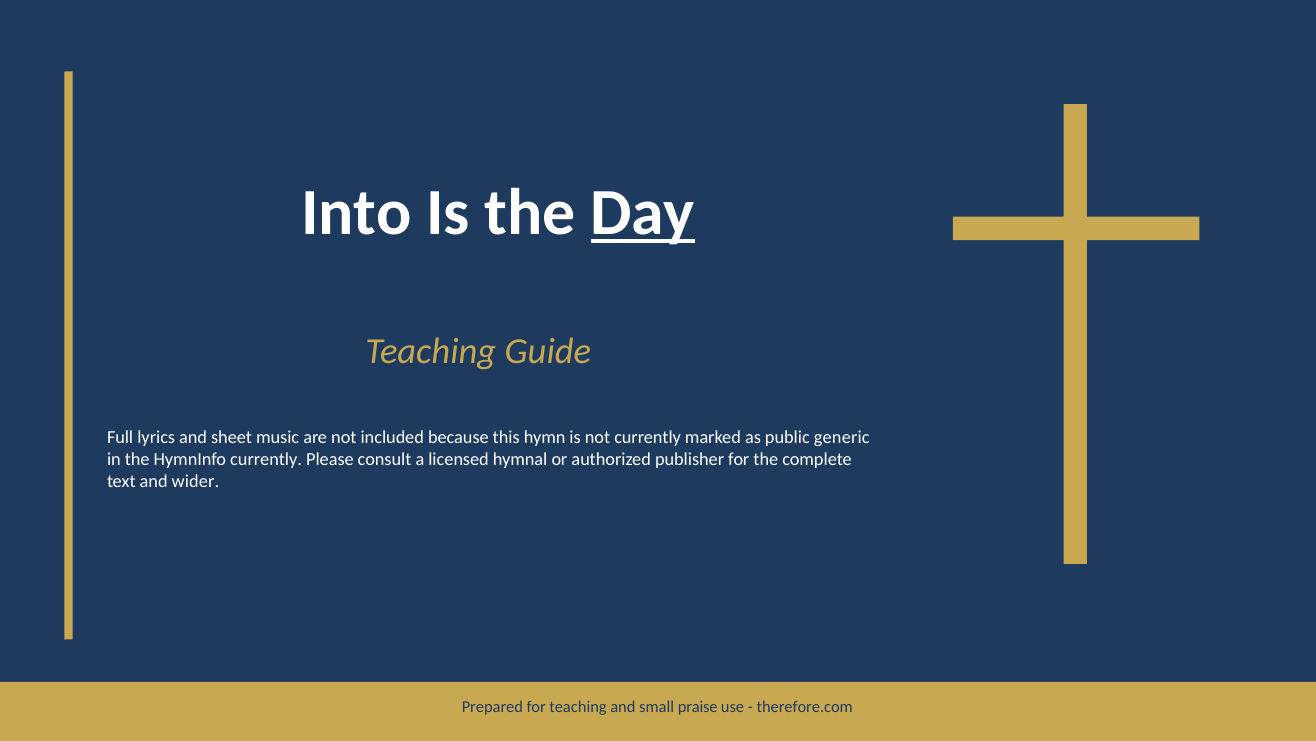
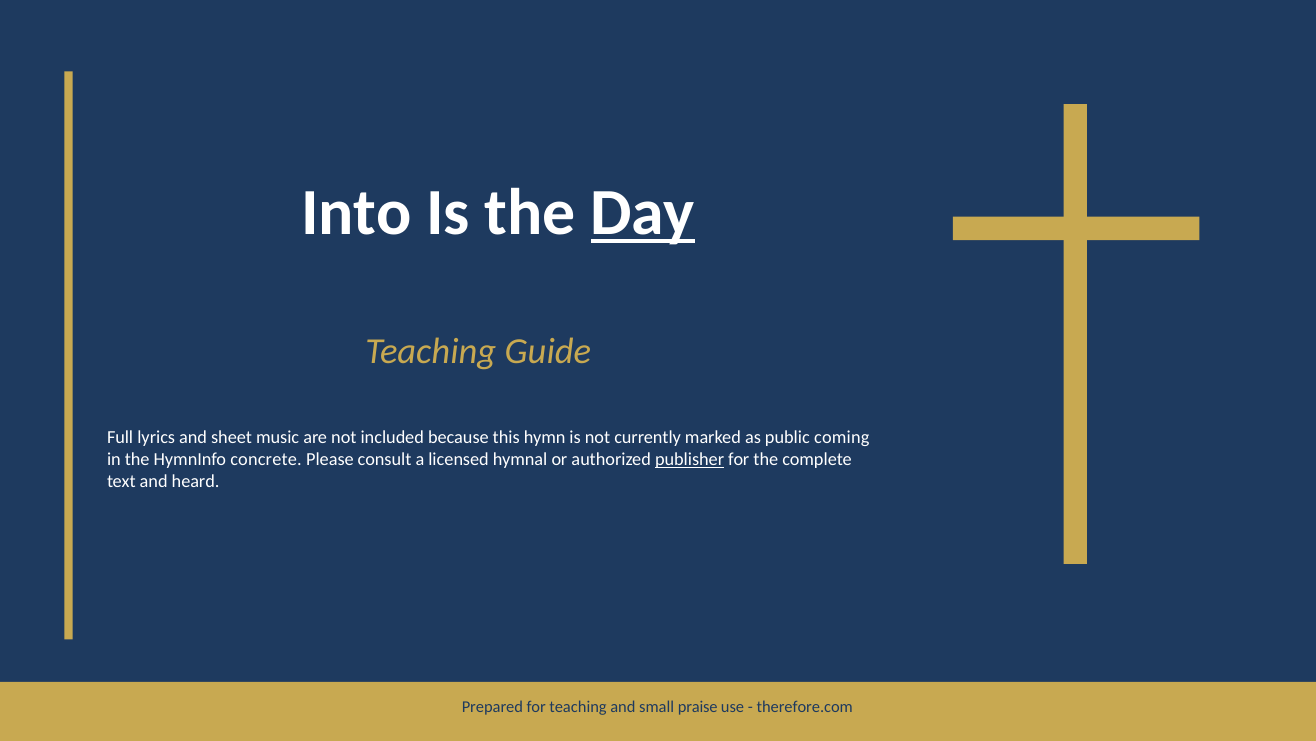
generic: generic -> coming (842, 437)
HymnInfo currently: currently -> concrete (266, 459)
publisher underline: none -> present (690, 459)
wider: wider -> heard (196, 481)
